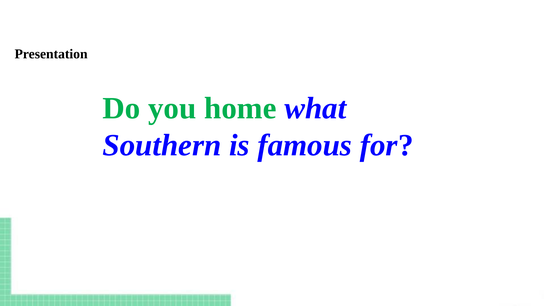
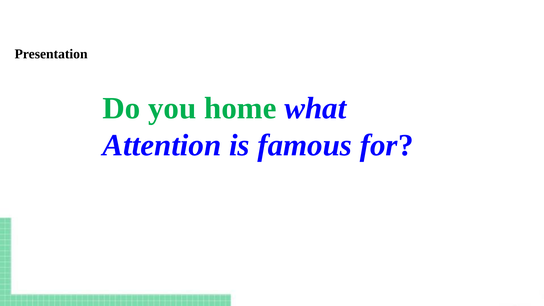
Southern: Southern -> Attention (162, 145)
